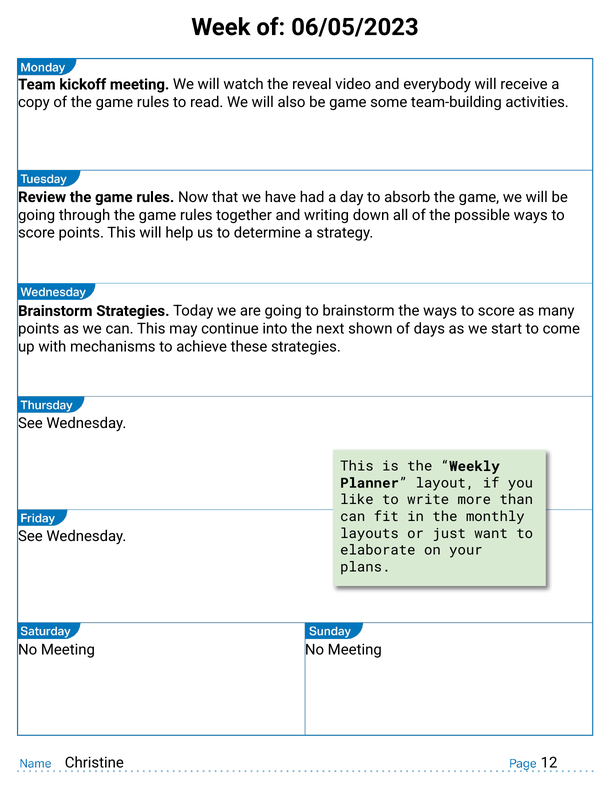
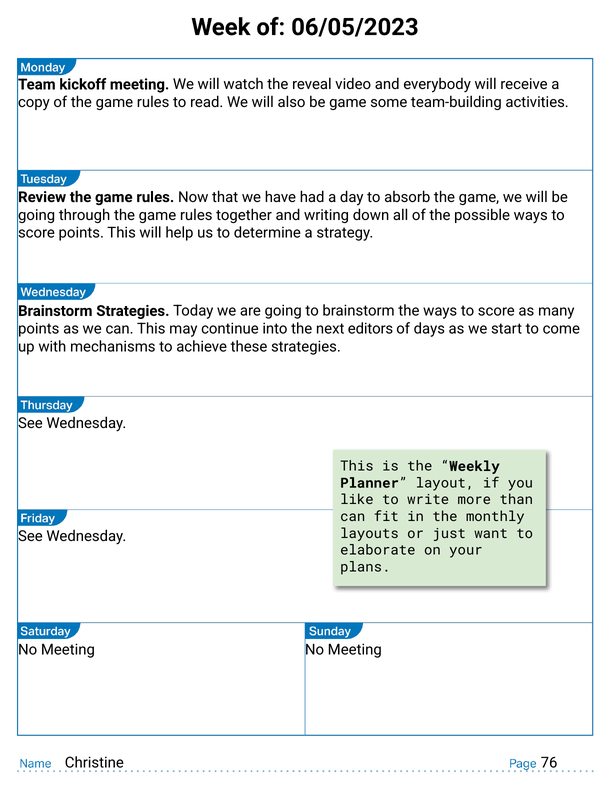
shown: shown -> editors (370, 329)
12: 12 -> 76 (549, 762)
